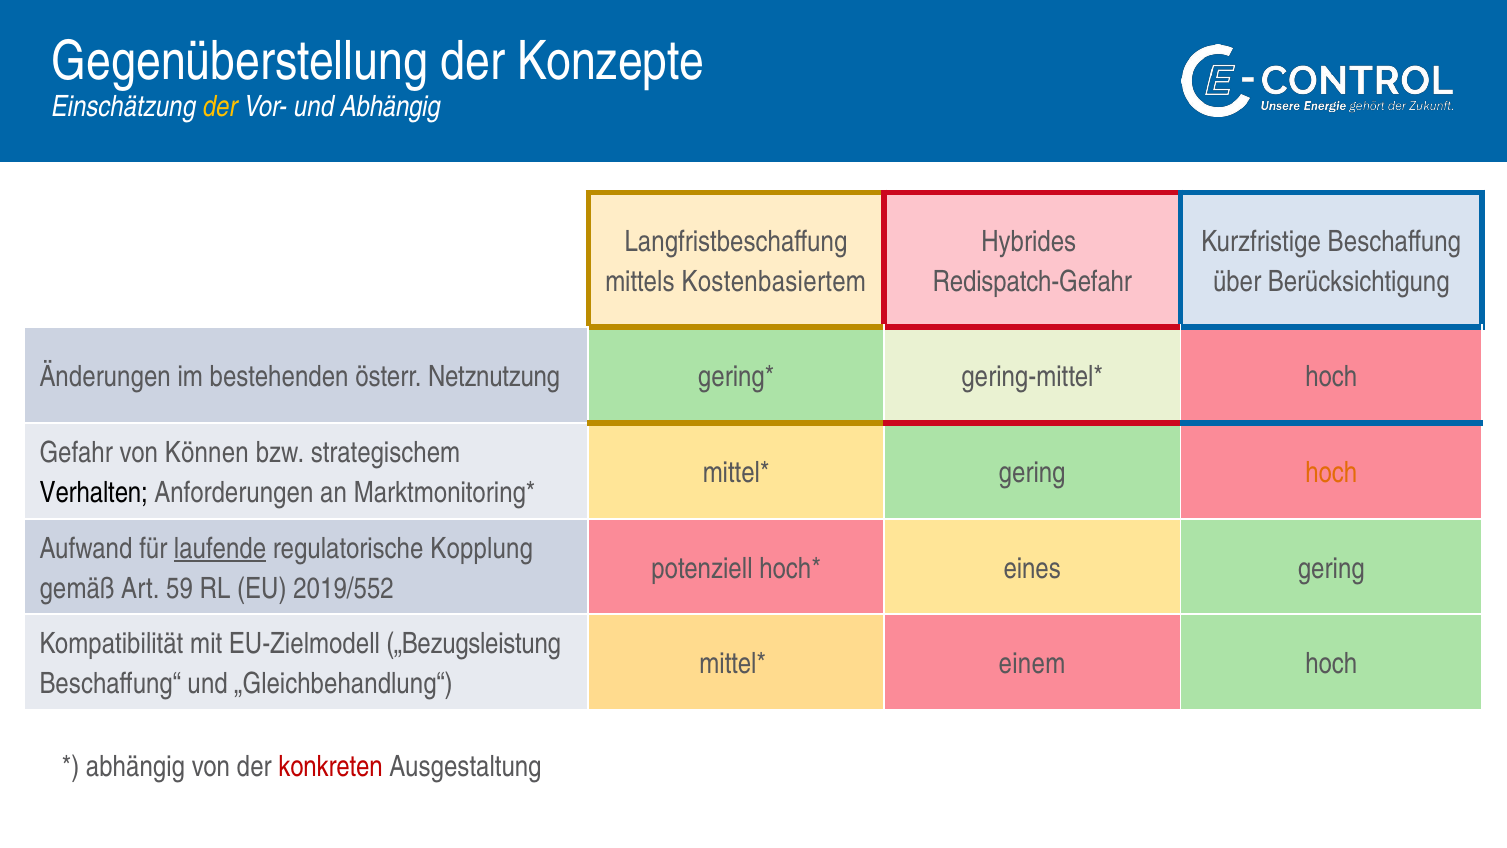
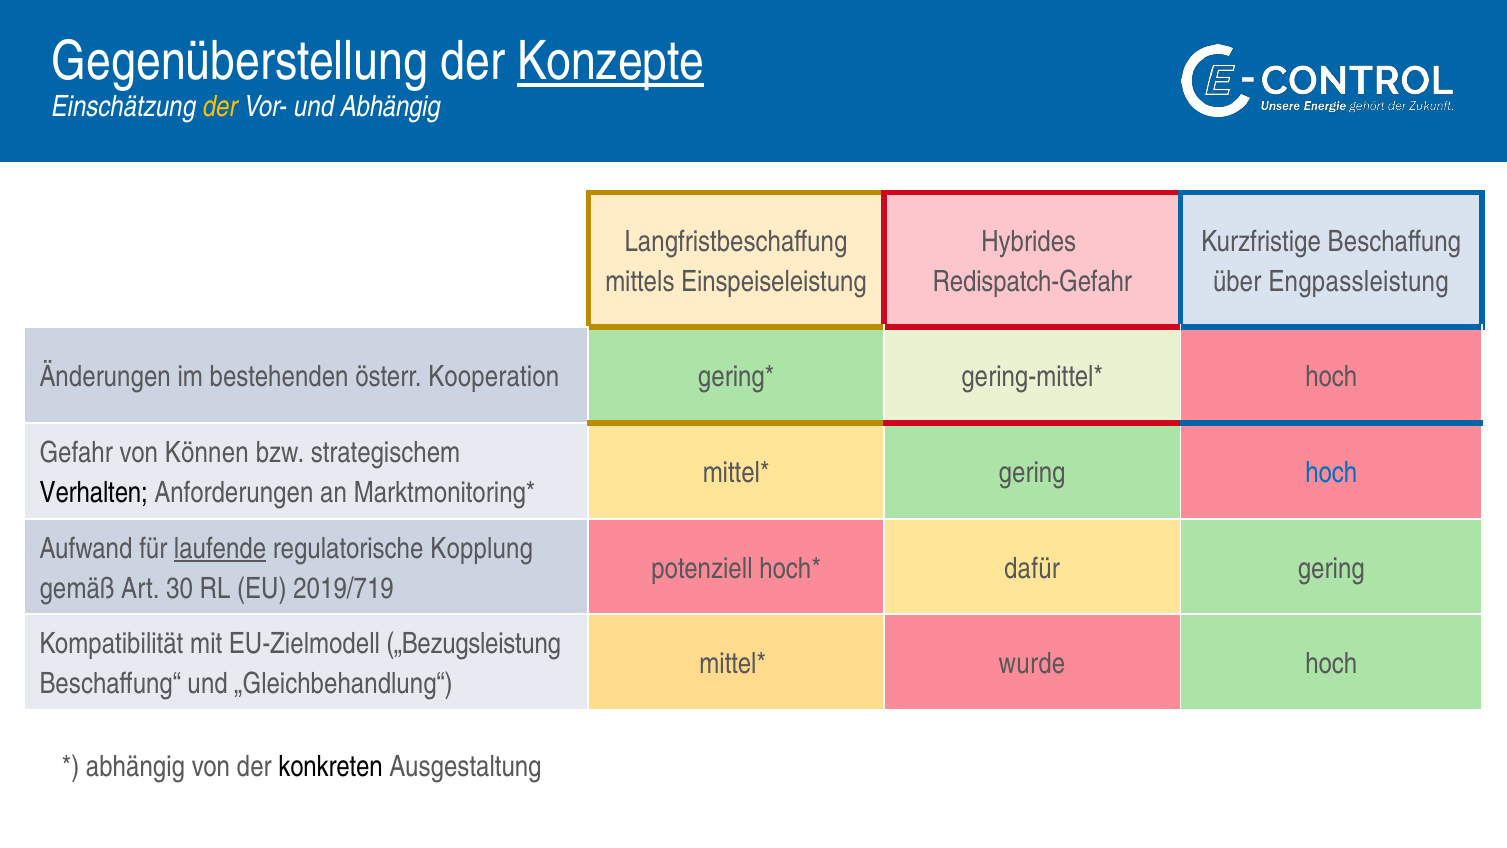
Konzepte underline: none -> present (611, 61)
Kostenbasiertem: Kostenbasiertem -> Einspeiseleistung (774, 282)
Berücksichtigung: Berücksichtigung -> Engpassleistung (1359, 282)
Netznutzung: Netznutzung -> Kooperation (494, 377)
hoch colour: orange -> blue (1331, 473)
eines: eines -> dafür (1032, 568)
59: 59 -> 30 (180, 589)
2019/552: 2019/552 -> 2019/719 (344, 589)
einem: einem -> wurde (1032, 664)
konkreten colour: red -> black (331, 767)
